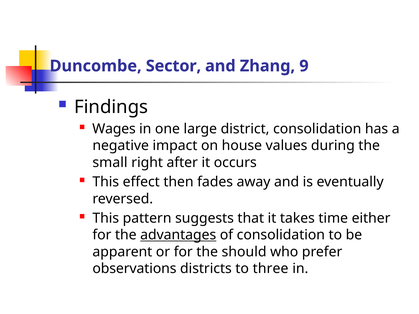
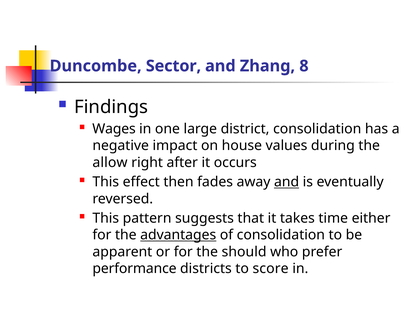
9: 9 -> 8 (304, 66)
small: small -> allow (110, 163)
and underline: none -> present (287, 182)
observations: observations -> performance (134, 269)
three: three -> score (271, 269)
